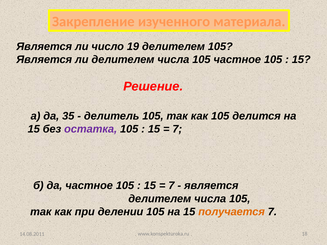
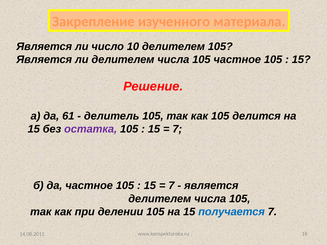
19: 19 -> 10 (133, 47)
35: 35 -> 61 (68, 116)
получается colour: orange -> blue (232, 212)
